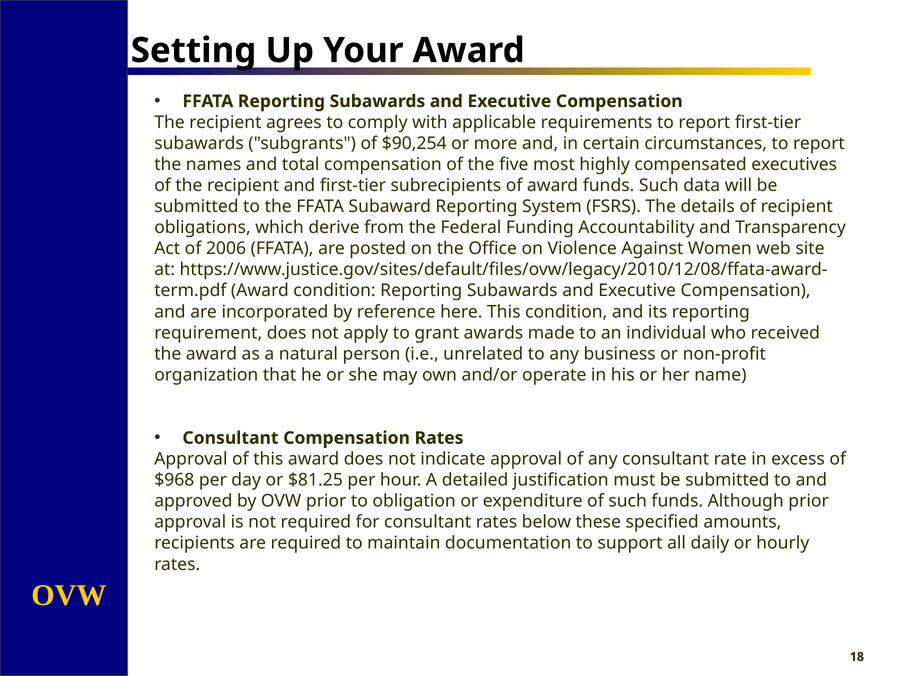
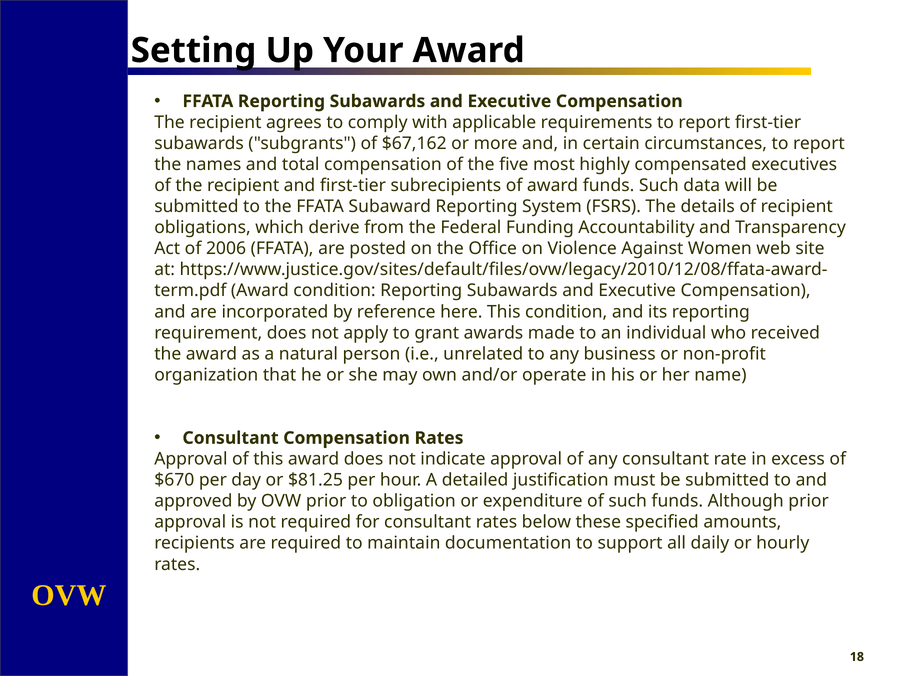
$90,254: $90,254 -> $67,162 (414, 143)
$968: $968 -> $670 (174, 480)
